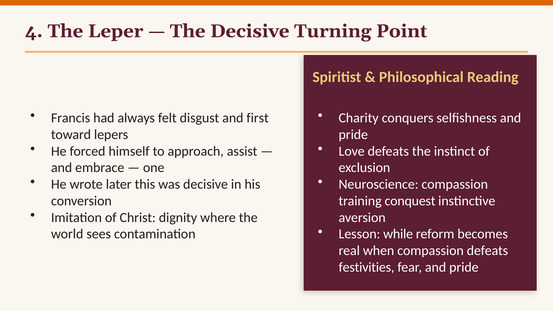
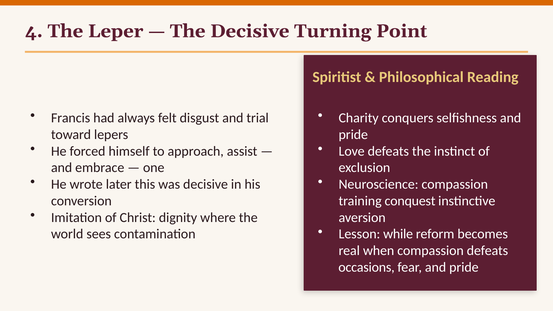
first: first -> trial (258, 118)
festivities: festivities -> occasions (367, 267)
